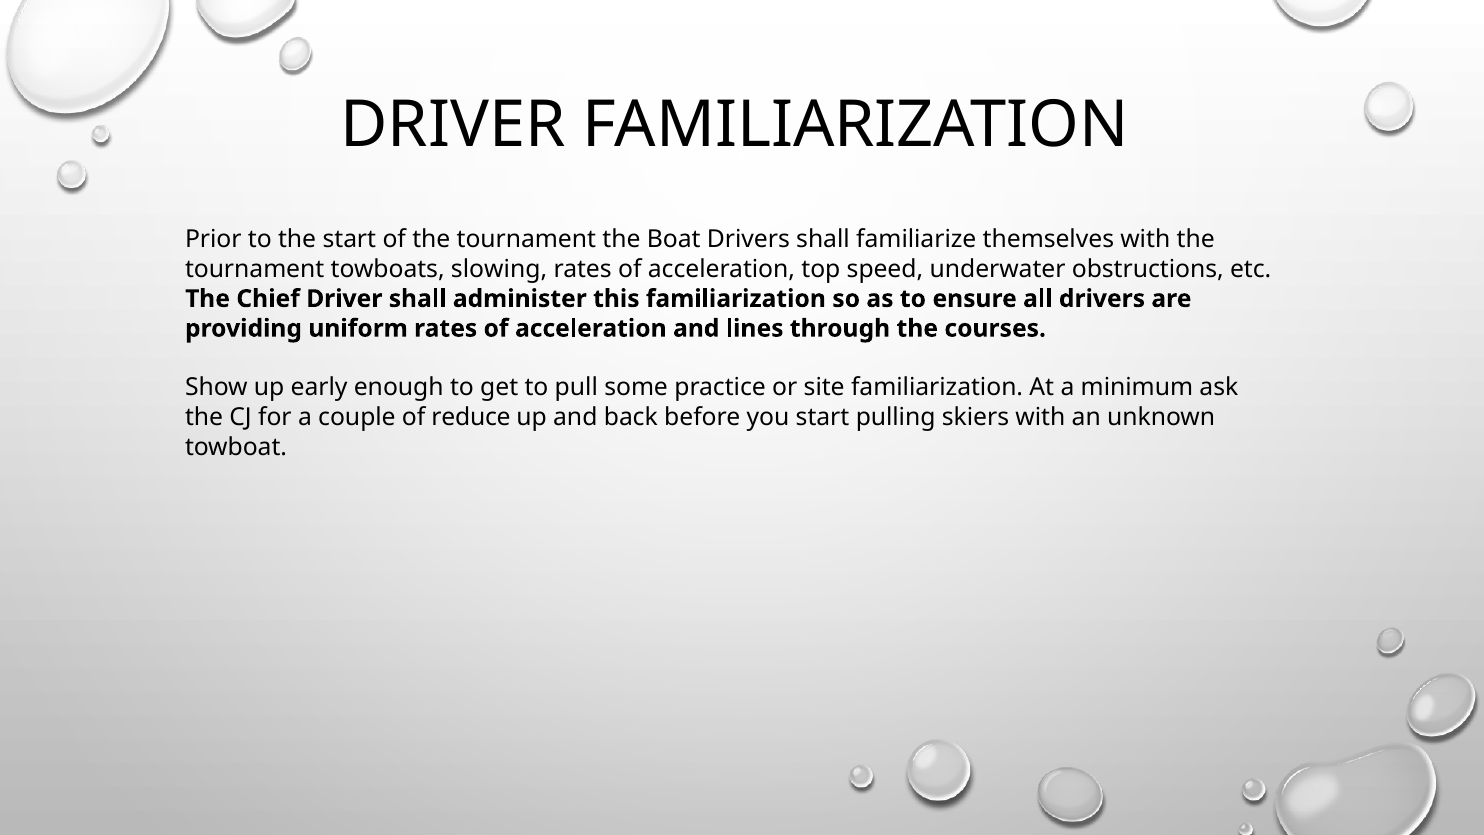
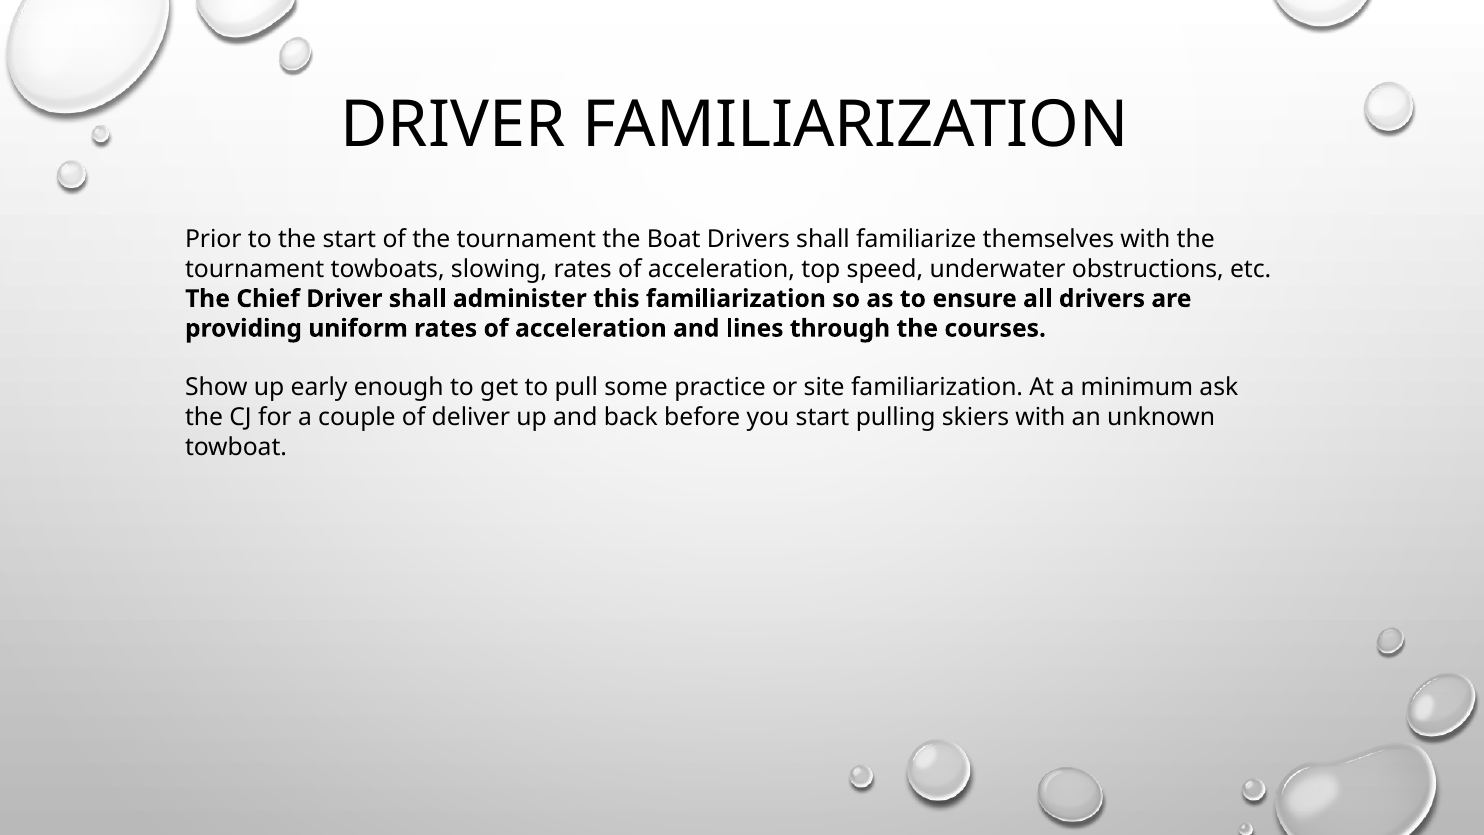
reduce: reduce -> deliver (471, 417)
